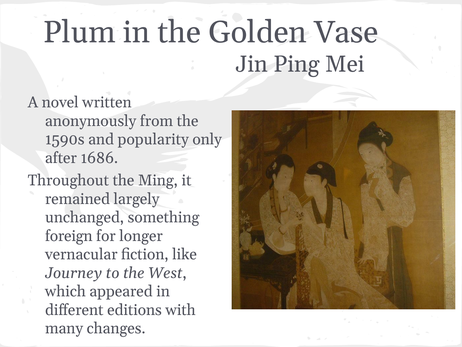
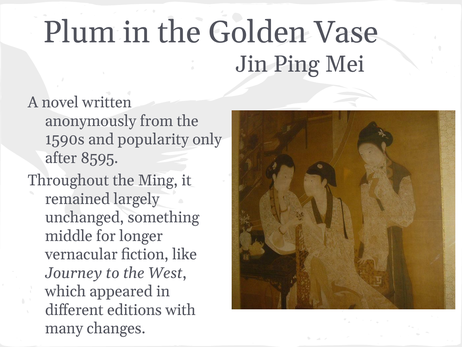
1686: 1686 -> 8595 (99, 158)
foreign: foreign -> middle (69, 236)
